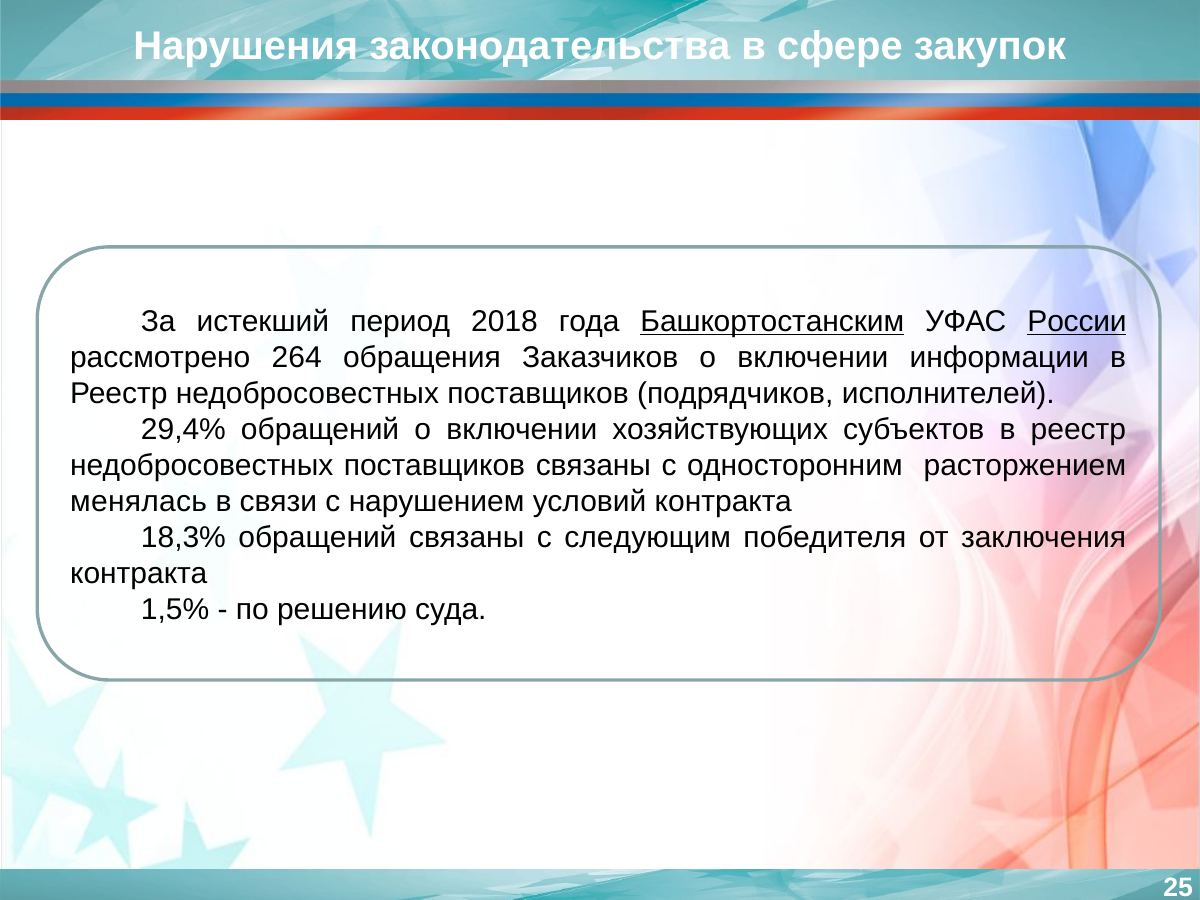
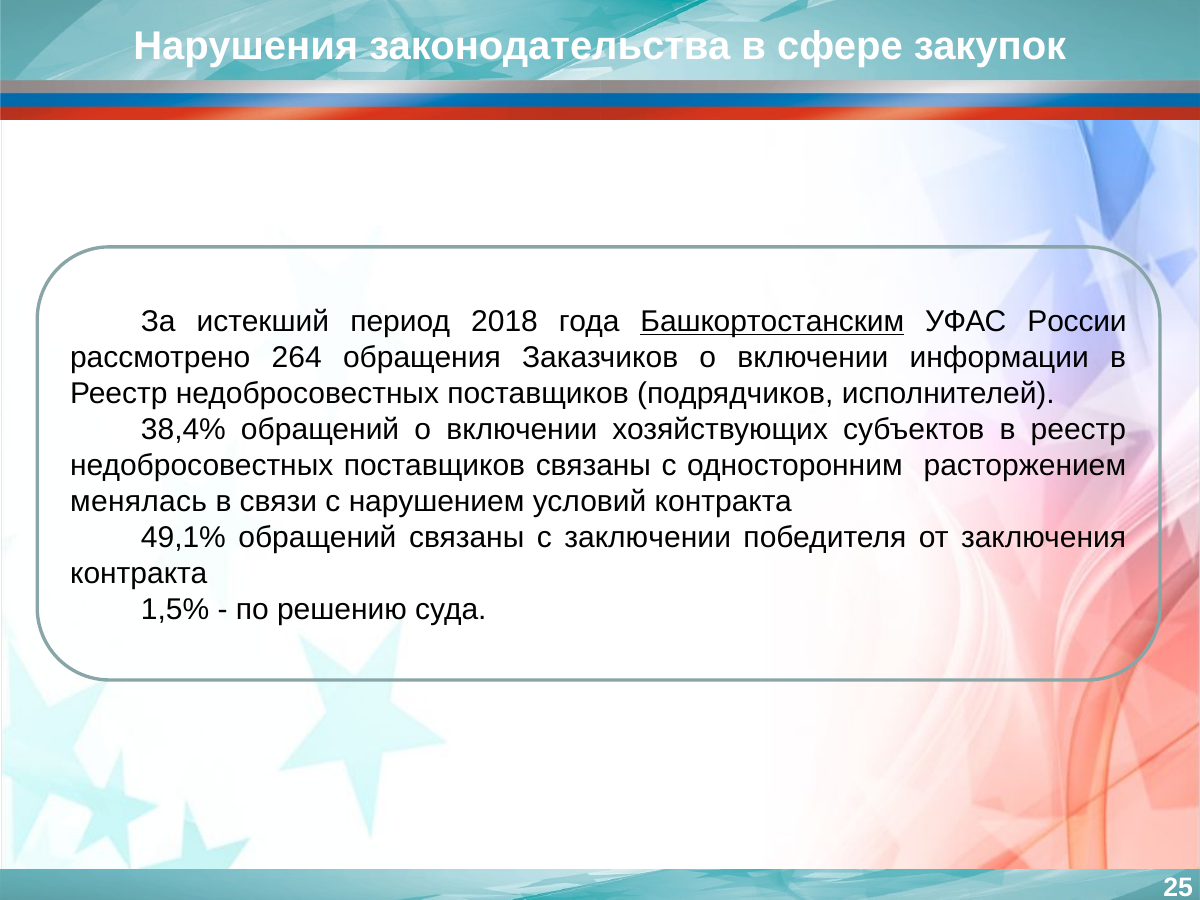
России underline: present -> none (1077, 322)
29,4%: 29,4% -> 38,4% (183, 430)
18,3%: 18,3% -> 49,1% (183, 538)
следующим: следующим -> заключении (648, 538)
